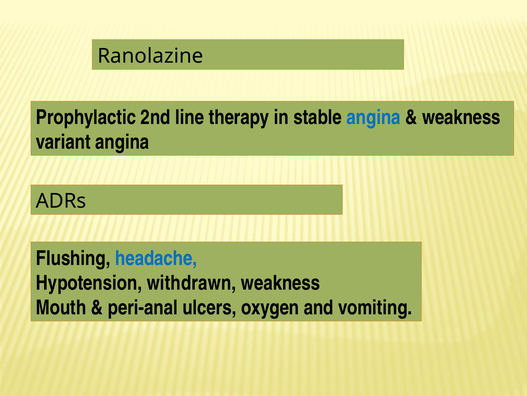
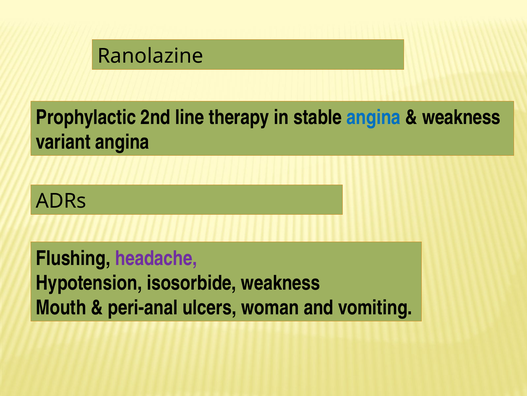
headache colour: blue -> purple (156, 258)
withdrawn: withdrawn -> isosorbide (192, 282)
oxygen: oxygen -> woman (270, 307)
